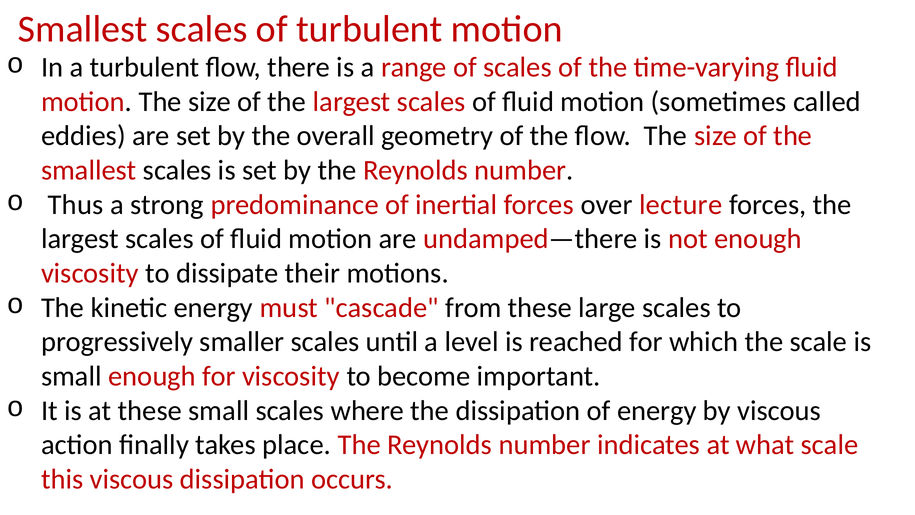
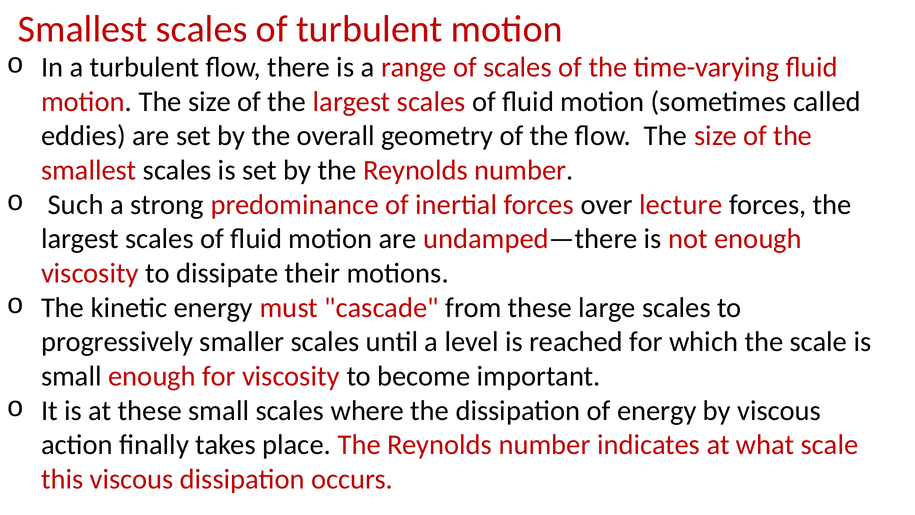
Thus: Thus -> Such (76, 205)
